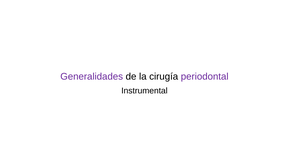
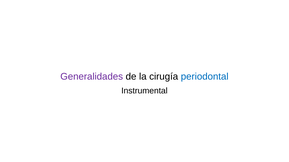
periodontal colour: purple -> blue (205, 77)
